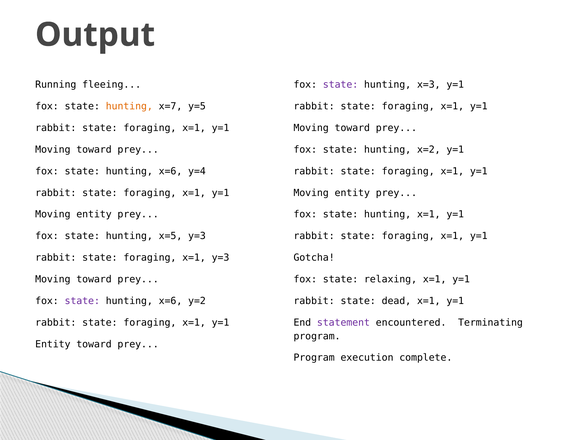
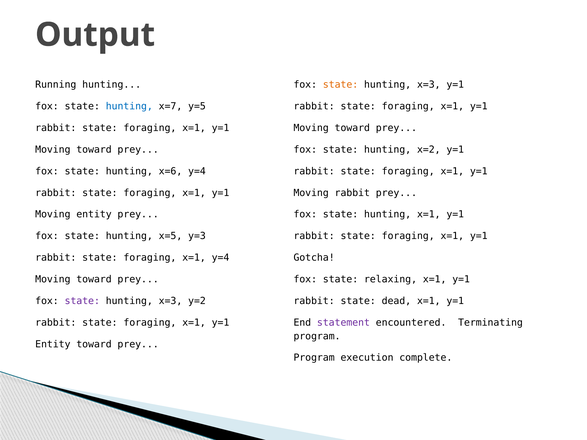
Running fleeing: fleeing -> hunting (112, 85)
state colour: purple -> orange (341, 85)
hunting colour: orange -> blue (129, 106)
entity: entity -> rabbit (352, 193)
x=1 y=3: y=3 -> y=4 (221, 258)
x=6: x=6 -> x=3 (170, 301)
